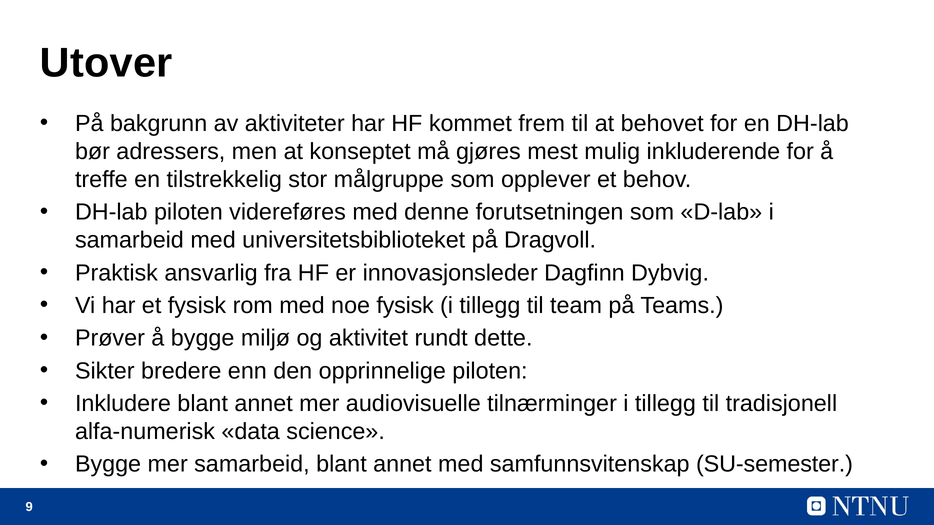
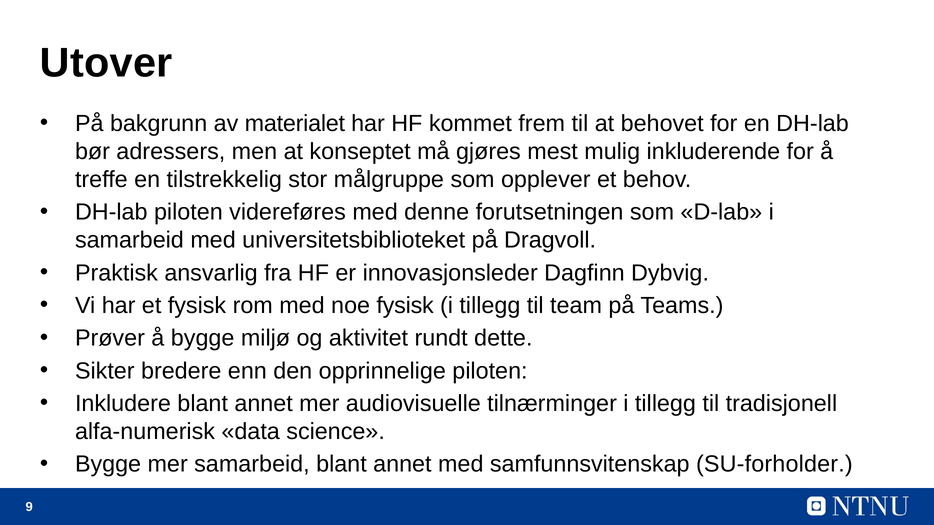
aktiviteter: aktiviteter -> materialet (295, 124)
SU-semester: SU-semester -> SU-forholder (774, 465)
